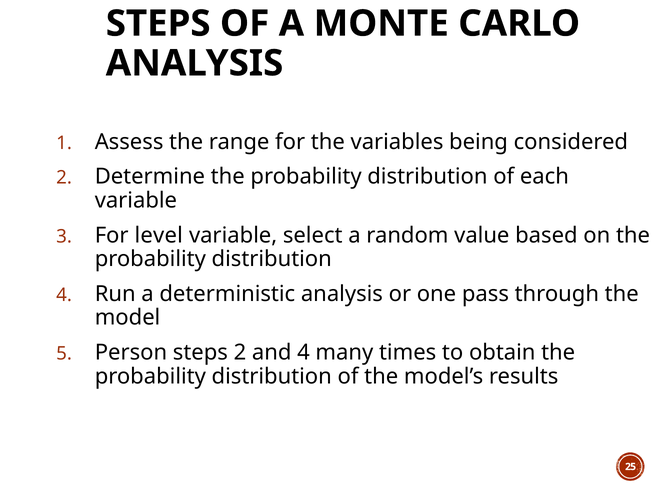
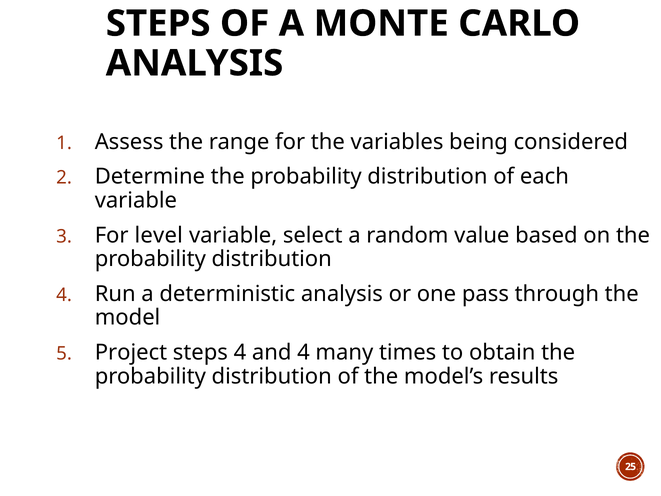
Person: Person -> Project (131, 352)
steps 2: 2 -> 4 (240, 352)
